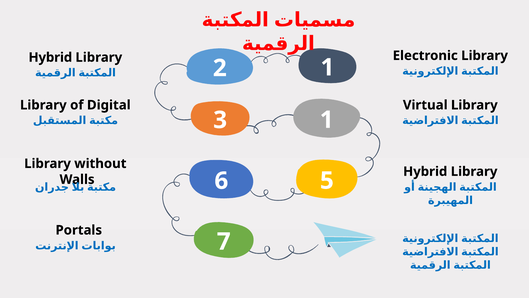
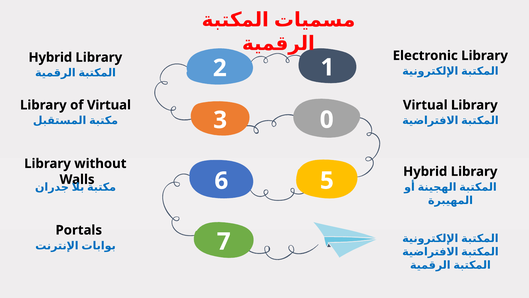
of Digital: Digital -> Virtual (109, 105)
3 1: 1 -> 0 (327, 120)
